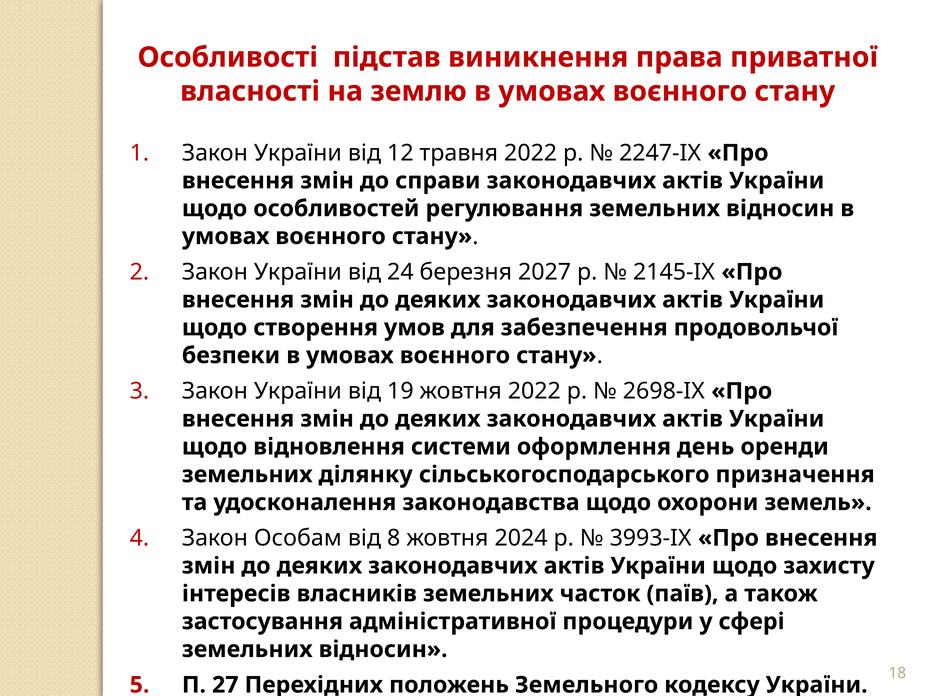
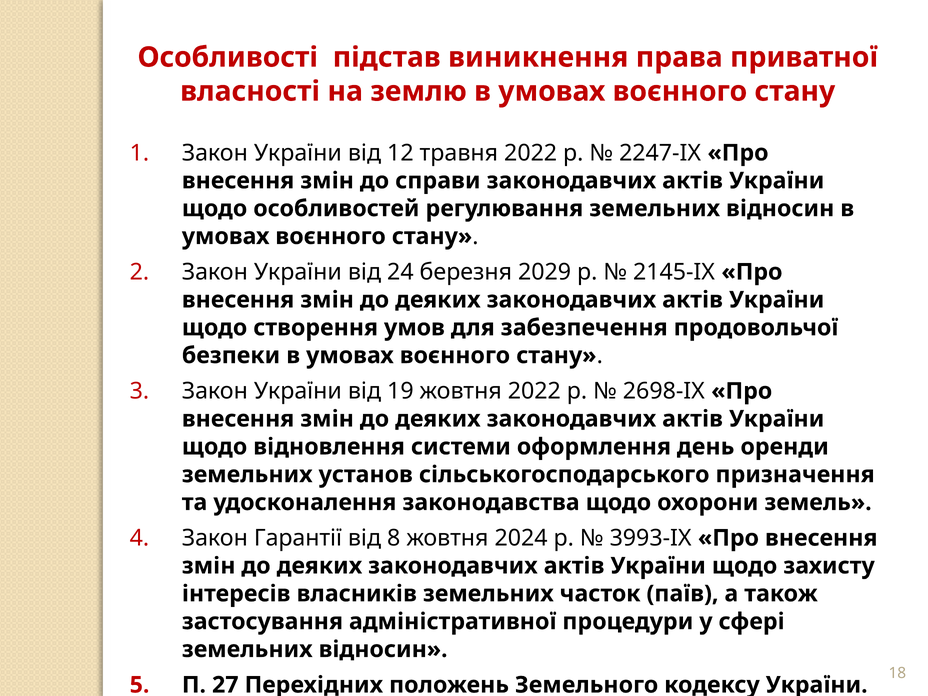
2027: 2027 -> 2029 (545, 272)
ділянку: ділянку -> установ (366, 475)
Особам: Особам -> Гарантії (298, 538)
